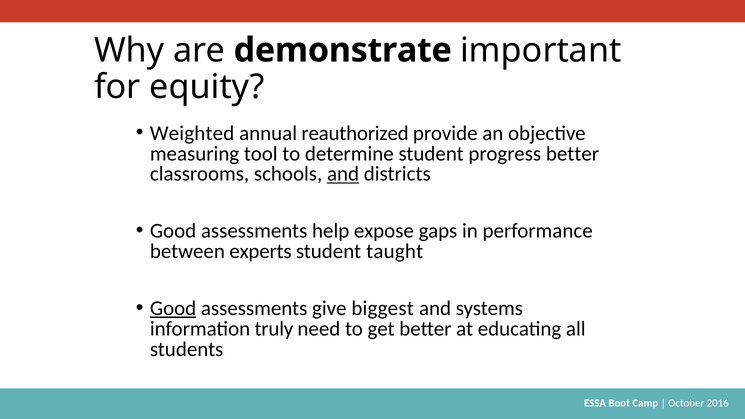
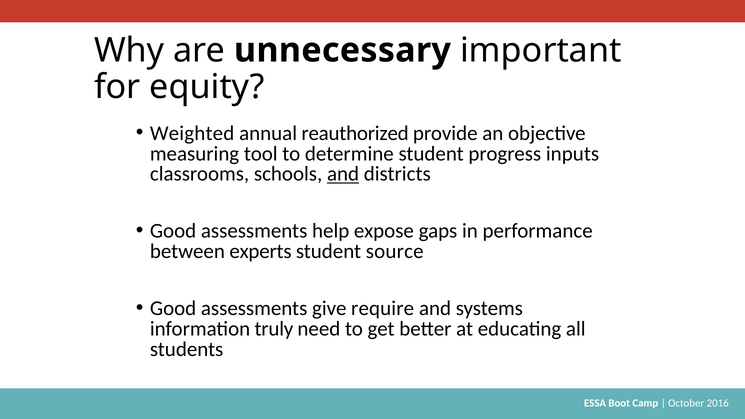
demonstrate: demonstrate -> unnecessary (342, 50)
progress better: better -> inputs (573, 154)
taught: taught -> source (395, 251)
Good underline: present -> none (173, 308)
biggest: biggest -> require (383, 308)
